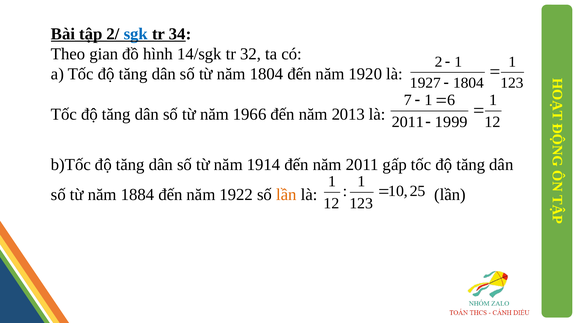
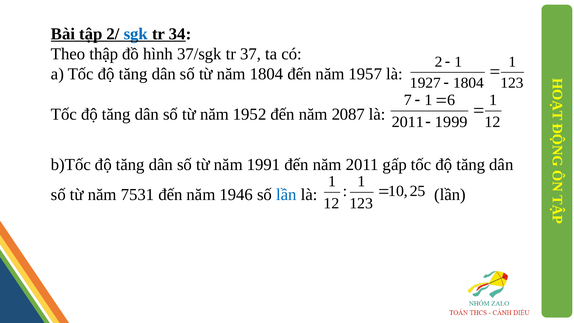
gian: gian -> thập (104, 54)
14/sgk: 14/sgk -> 37/sgk (199, 54)
32: 32 -> 37 (251, 54)
1920: 1920 -> 1957 (365, 74)
1966: 1966 -> 1952 (250, 114)
2013: 2013 -> 2087 (348, 114)
1914: 1914 -> 1991 (264, 165)
1884: 1884 -> 7531 (137, 195)
1922: 1922 -> 1946 (236, 195)
lần colour: orange -> blue (286, 195)
